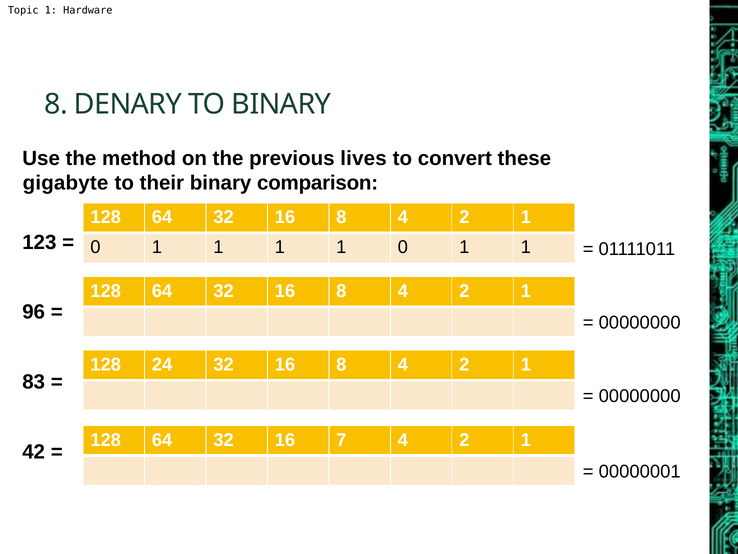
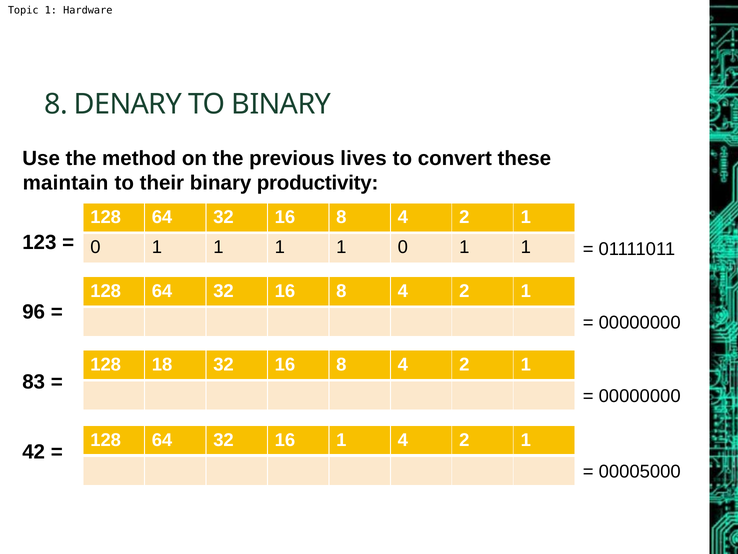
gigabyte: gigabyte -> maintain (66, 183)
comparison: comparison -> productivity (318, 183)
24: 24 -> 18 (162, 364)
16 7: 7 -> 1 (341, 440)
00000001: 00000001 -> 00005000 (640, 471)
